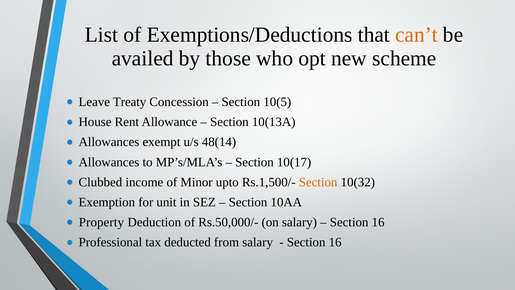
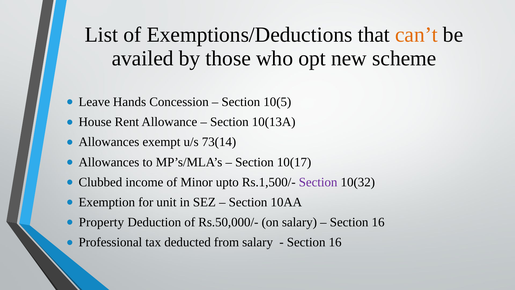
Treaty: Treaty -> Hands (130, 102)
48(14: 48(14 -> 73(14 (219, 142)
Section colour: orange -> purple (318, 182)
